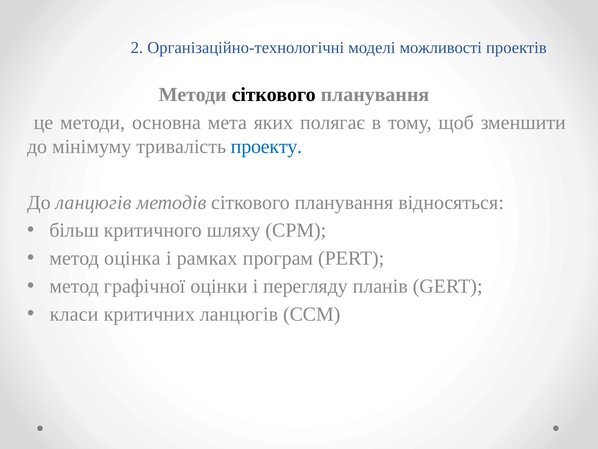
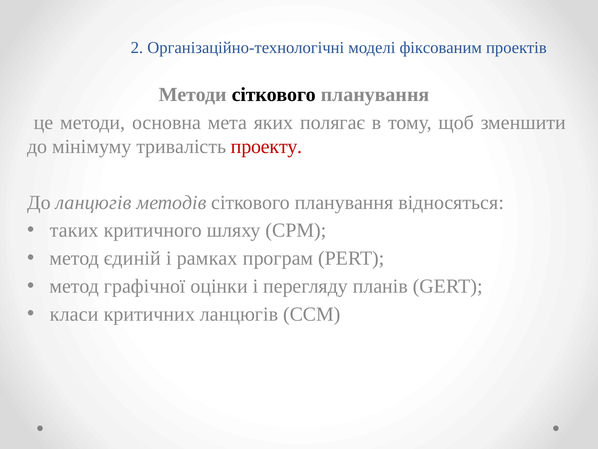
можливості: можливості -> фіксованим (441, 48)
проекту colour: blue -> red (267, 146)
більш: більш -> таких (74, 230)
оцінка: оцінка -> єдиній (132, 258)
